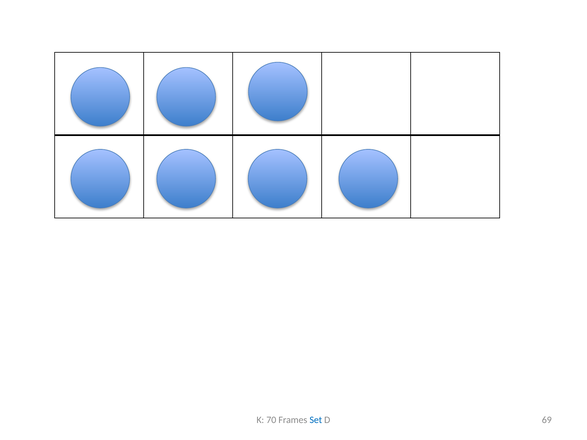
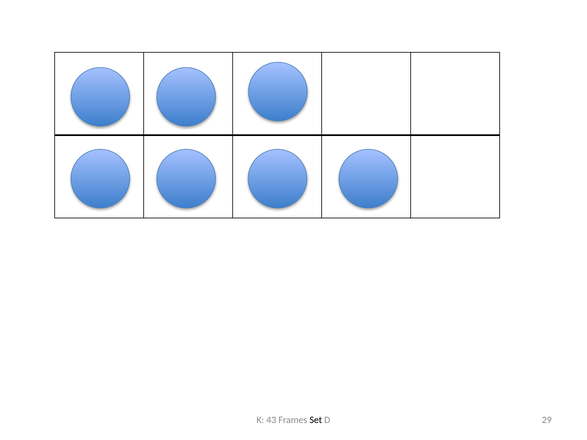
70: 70 -> 43 (271, 420)
Set colour: blue -> black (316, 420)
69: 69 -> 29 (547, 420)
